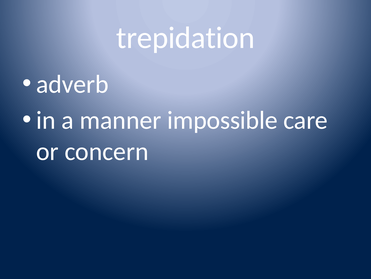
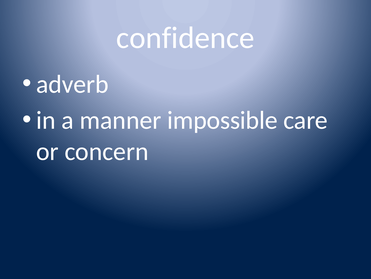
trepidation: trepidation -> confidence (185, 38)
